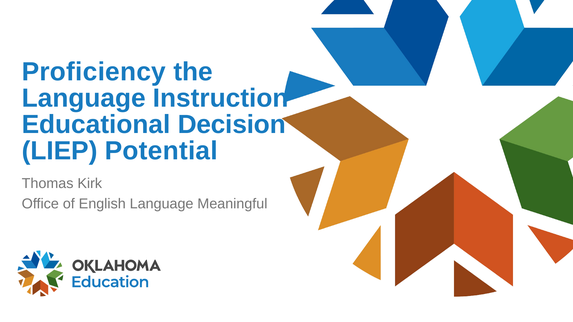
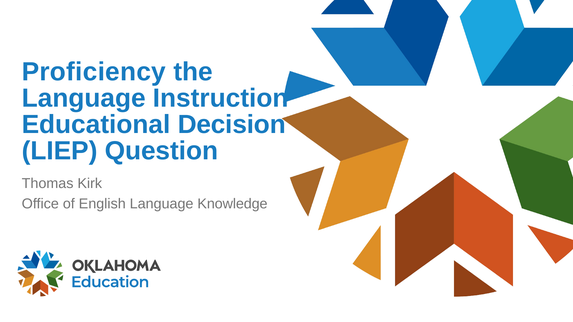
Potential: Potential -> Question (161, 151)
Meaningful: Meaningful -> Knowledge (232, 204)
